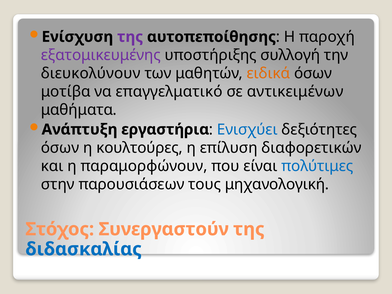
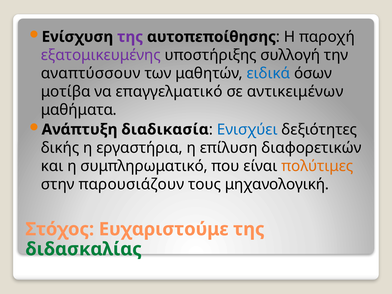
διευκολύνουν: διευκολύνουν -> αναπτύσσουν (91, 73)
ειδικά colour: orange -> blue (268, 73)
εργαστήρια: εργαστήρια -> διαδικασία (165, 129)
όσων: όσων -> δικής (60, 148)
κουλτούρες: κουλτούρες -> εργαστήρια (140, 148)
παραμορφώνουν: παραμορφώνουν -> συμπληρωματικό (144, 166)
πολύτιμες colour: blue -> orange (317, 166)
παρουσιάσεων: παρουσιάσεων -> παρουσιάζουν (131, 184)
Συνεργαστούν: Συνεργαστούν -> Ευχαριστούμε (164, 229)
διδασκαλίας colour: blue -> green (84, 249)
